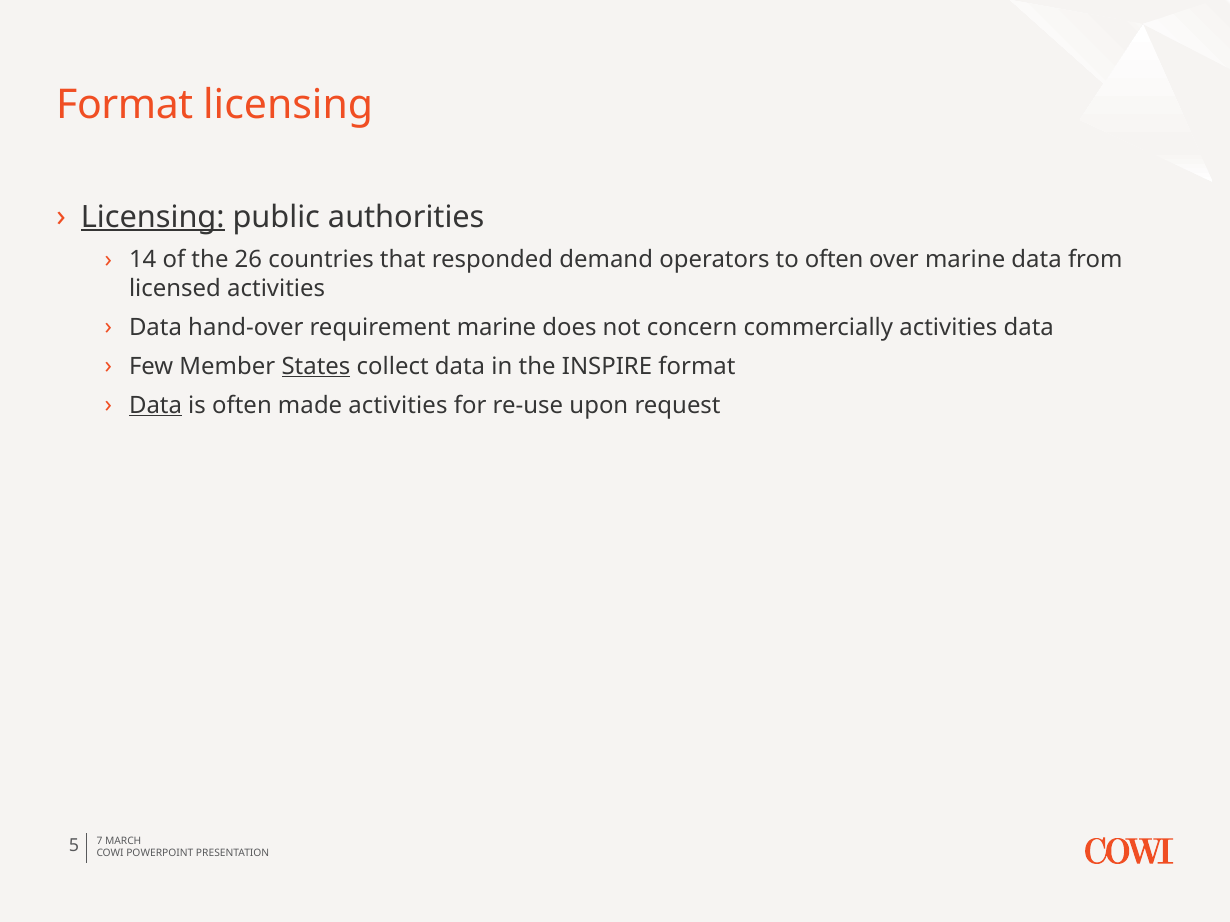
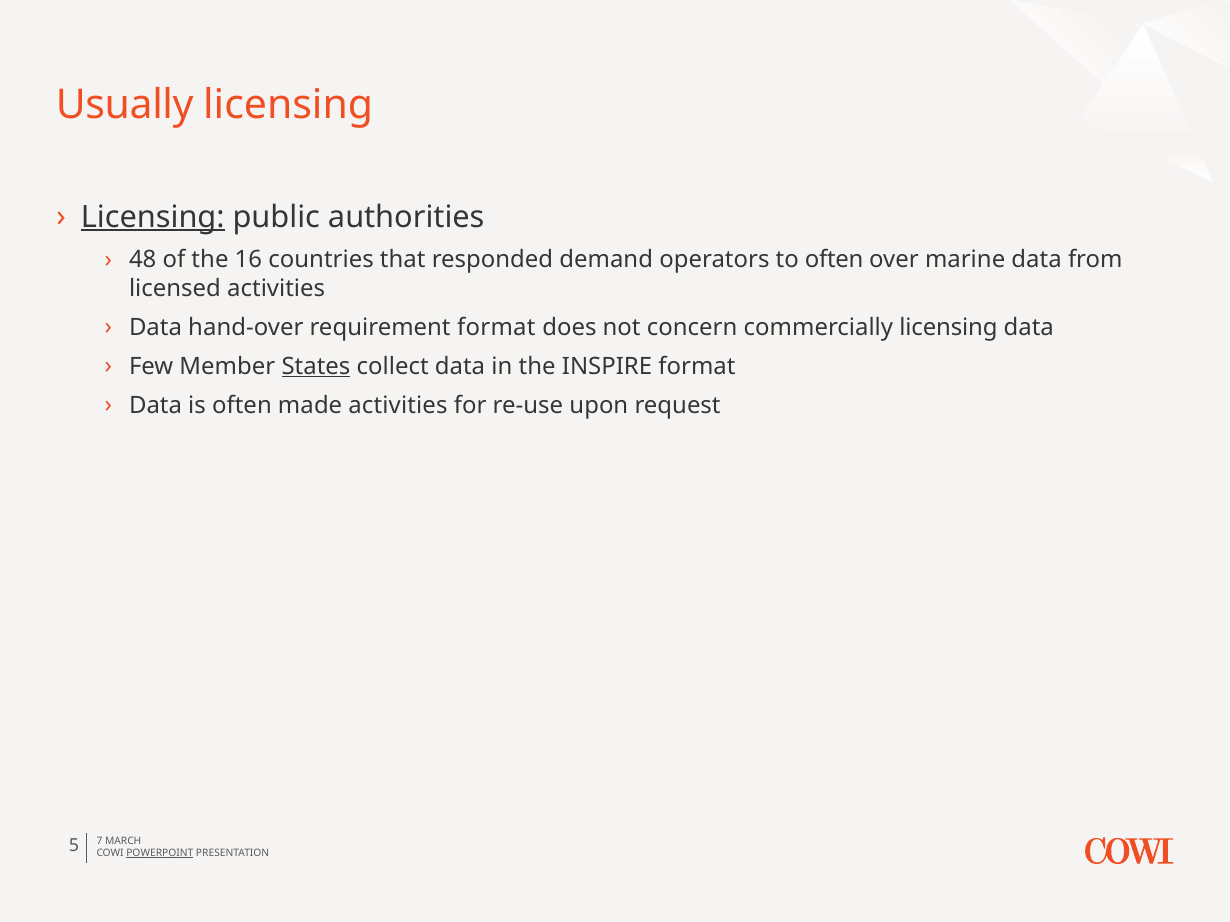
Format: Format -> Usually (125, 105)
14: 14 -> 48 (143, 260)
26: 26 -> 16 (248, 260)
requirement marine: marine -> format (496, 327)
commercially activities: activities -> licensing (948, 327)
Data underline: present -> none (156, 405)
POWERPOINT underline: none -> present (160, 854)
